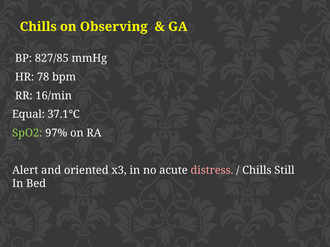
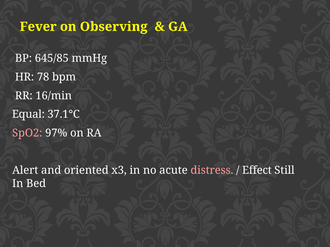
Chills: Chills -> Fever (38, 27)
827/85: 827/85 -> 645/85 (52, 58)
SpO2 colour: light green -> pink (27, 133)
Chills: Chills -> Effect (257, 171)
